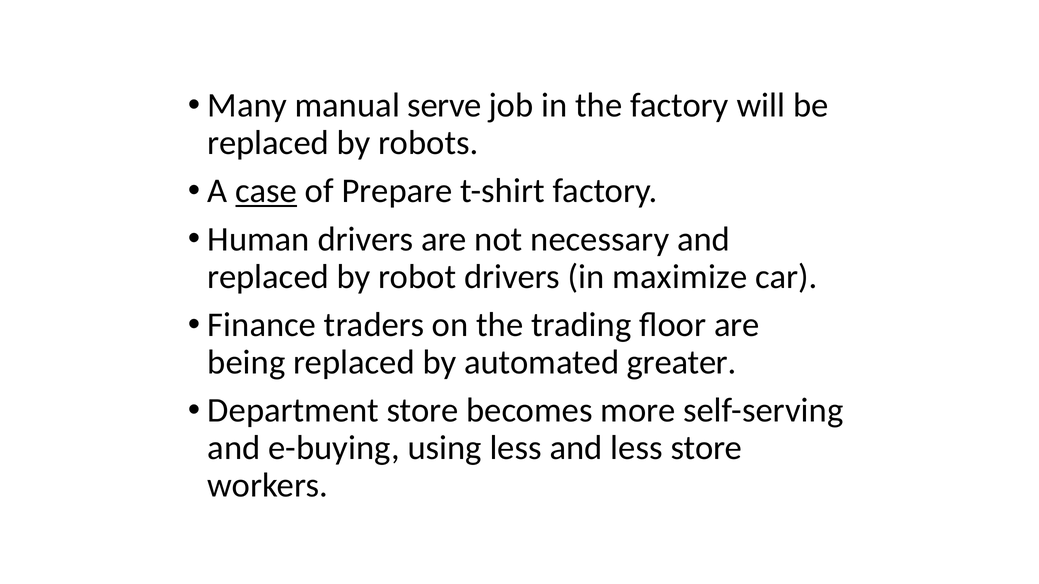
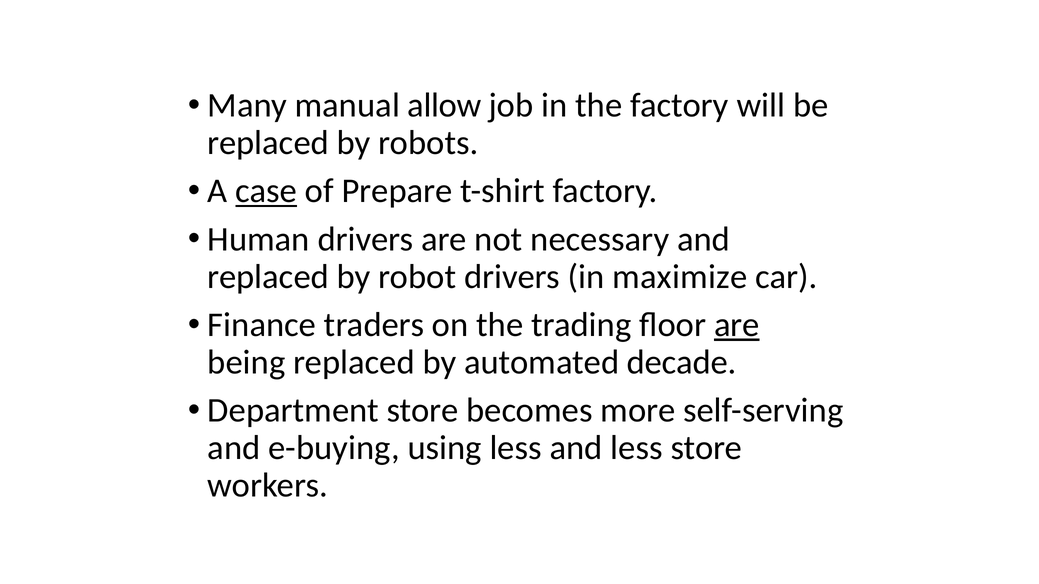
serve: serve -> allow (444, 105)
are underline: none -> present (737, 325)
greater: greater -> decade (682, 363)
